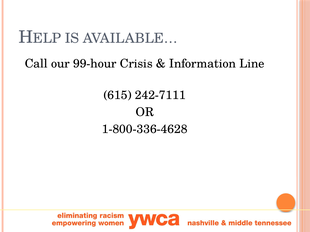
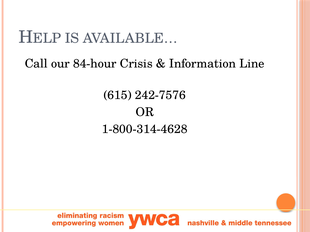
99-hour: 99-hour -> 84-hour (95, 64)
242-7111: 242-7111 -> 242-7576 (160, 95)
1-800-336-4628: 1-800-336-4628 -> 1-800-314-4628 (145, 129)
